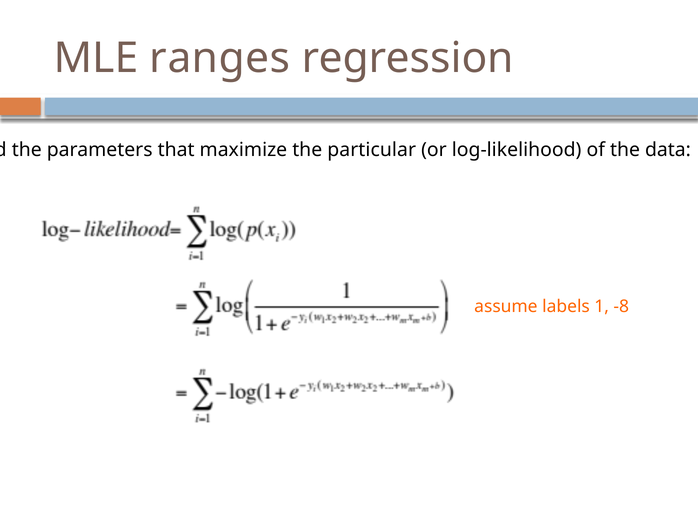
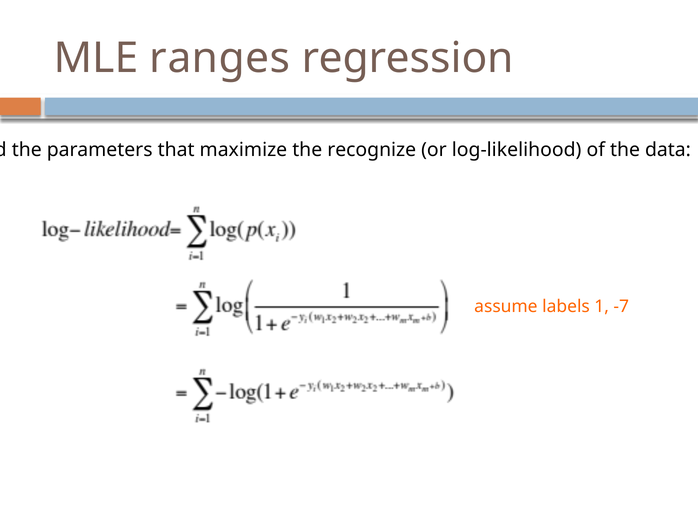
particular: particular -> recognize (372, 150)
-8: -8 -> -7 (621, 307)
